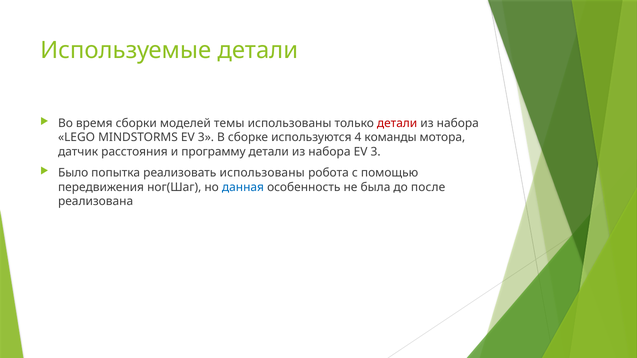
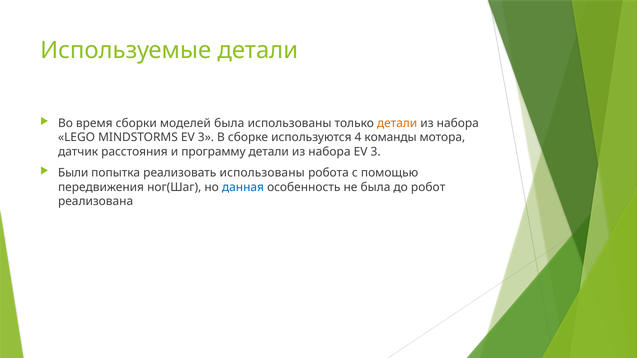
моделей темы: темы -> была (229, 123)
детали colour: red -> orange (397, 123)
Было: Было -> Были (73, 173)
после: после -> робот (428, 187)
